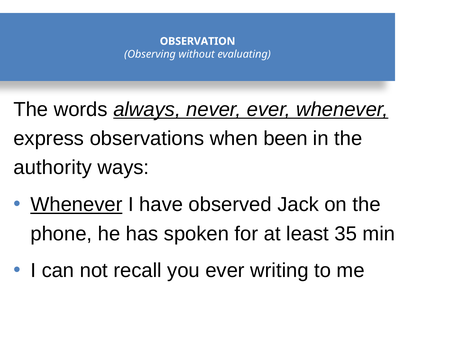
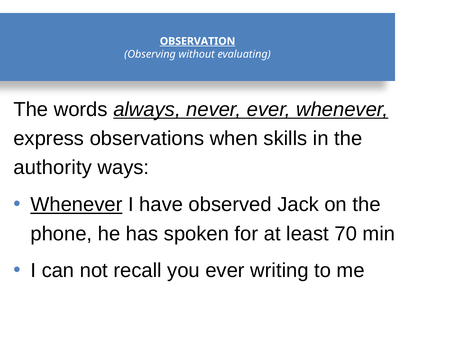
OBSERVATION underline: none -> present (198, 41)
been: been -> skills (286, 138)
35: 35 -> 70 (346, 233)
